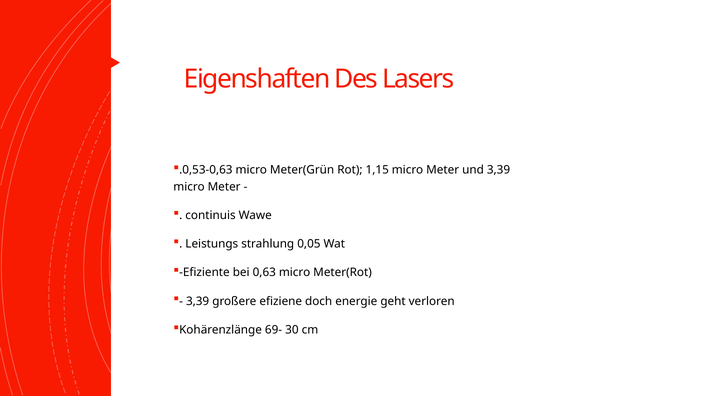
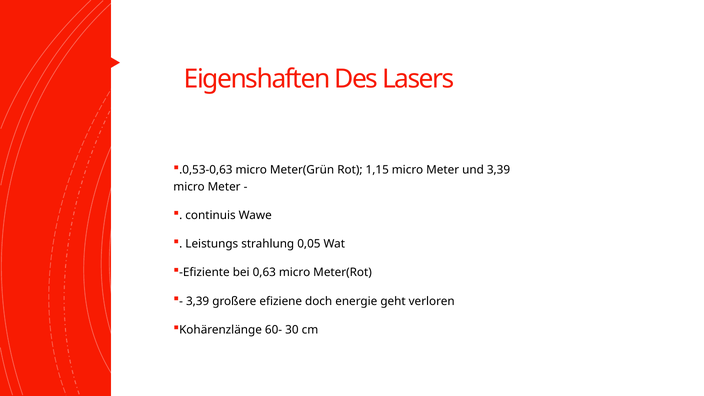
69-: 69- -> 60- (274, 330)
